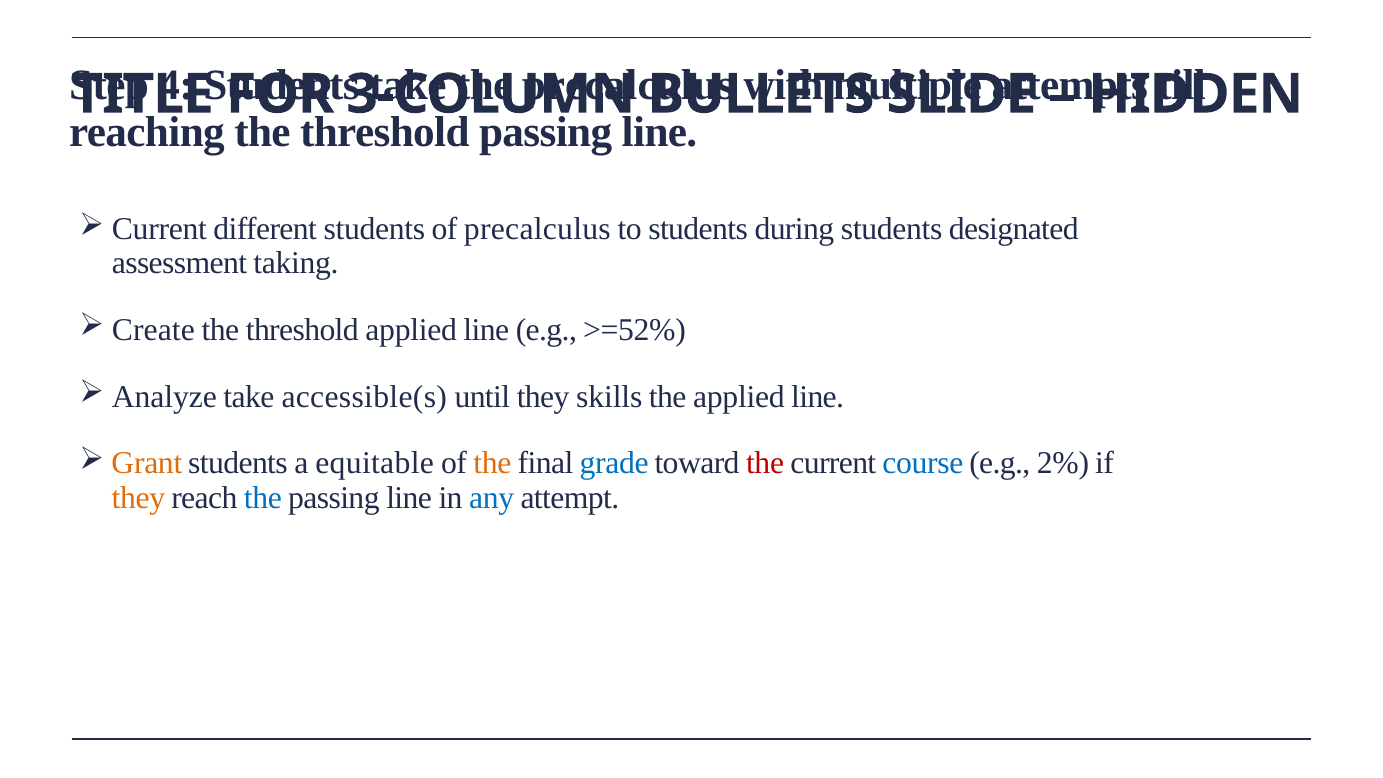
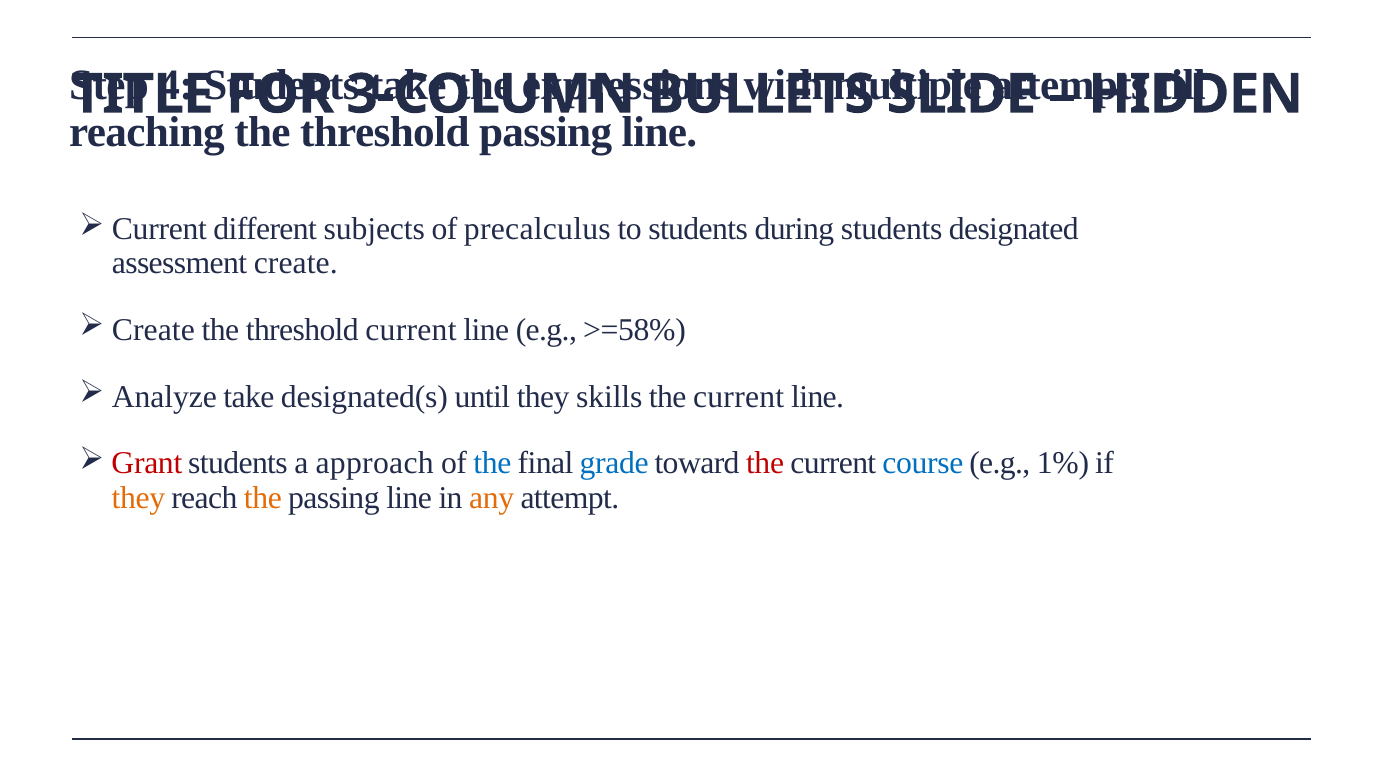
precalculus: precalculus -> expressions (628, 86)
different students: students -> subjects (374, 229)
assessment taking: taking -> create (296, 263)
threshold applied: applied -> current (411, 330)
>=52%: >=52% -> >=58% (634, 330)
accessible(s: accessible(s -> designated(s (364, 397)
applied: applied -> current (739, 397)
Grant colour: orange -> red (147, 463)
equitable: equitable -> approach (375, 463)
the colour: orange -> blue (492, 463)
2%: 2% -> 1% (1063, 463)
the colour: blue -> orange (263, 498)
any colour: blue -> orange (492, 498)
